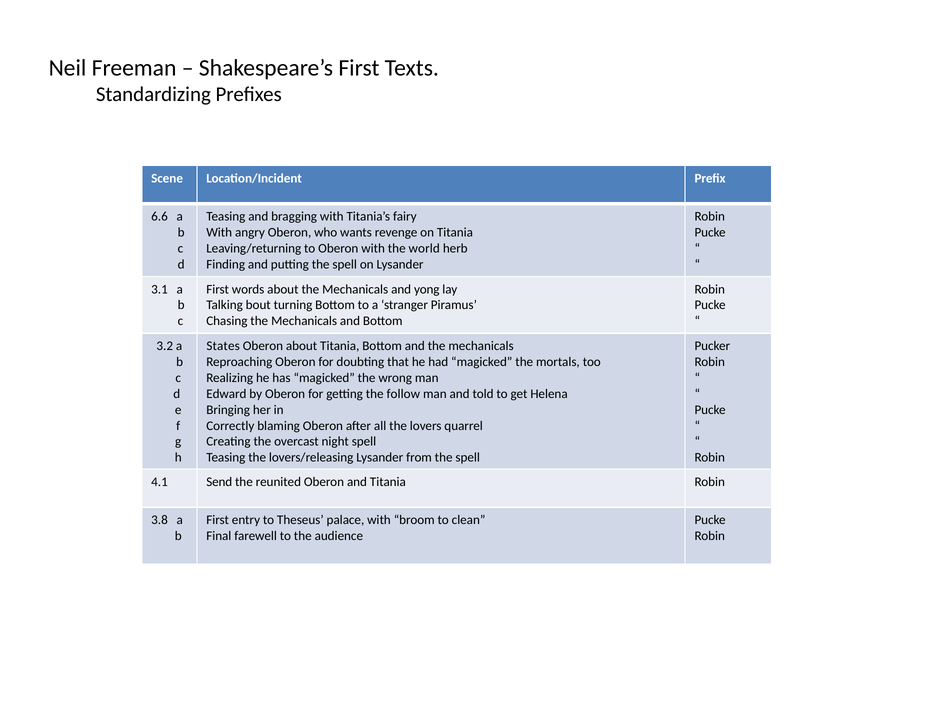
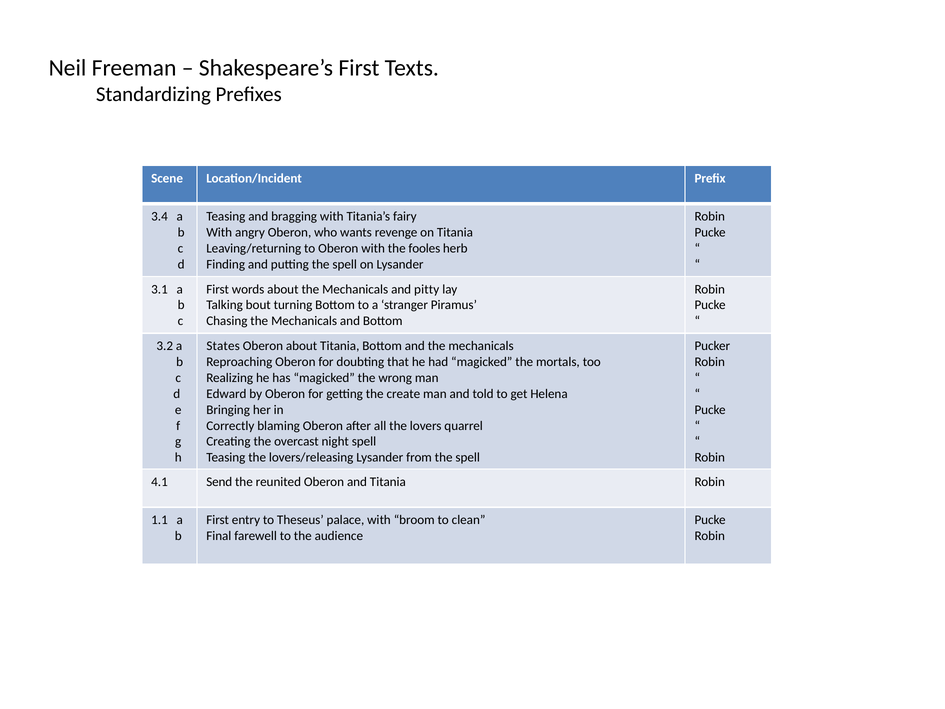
6.6: 6.6 -> 3.4 (159, 217)
world: world -> fooles (424, 248)
yong: yong -> pitty (427, 289)
follow: follow -> create (403, 394)
3.8: 3.8 -> 1.1 (159, 520)
